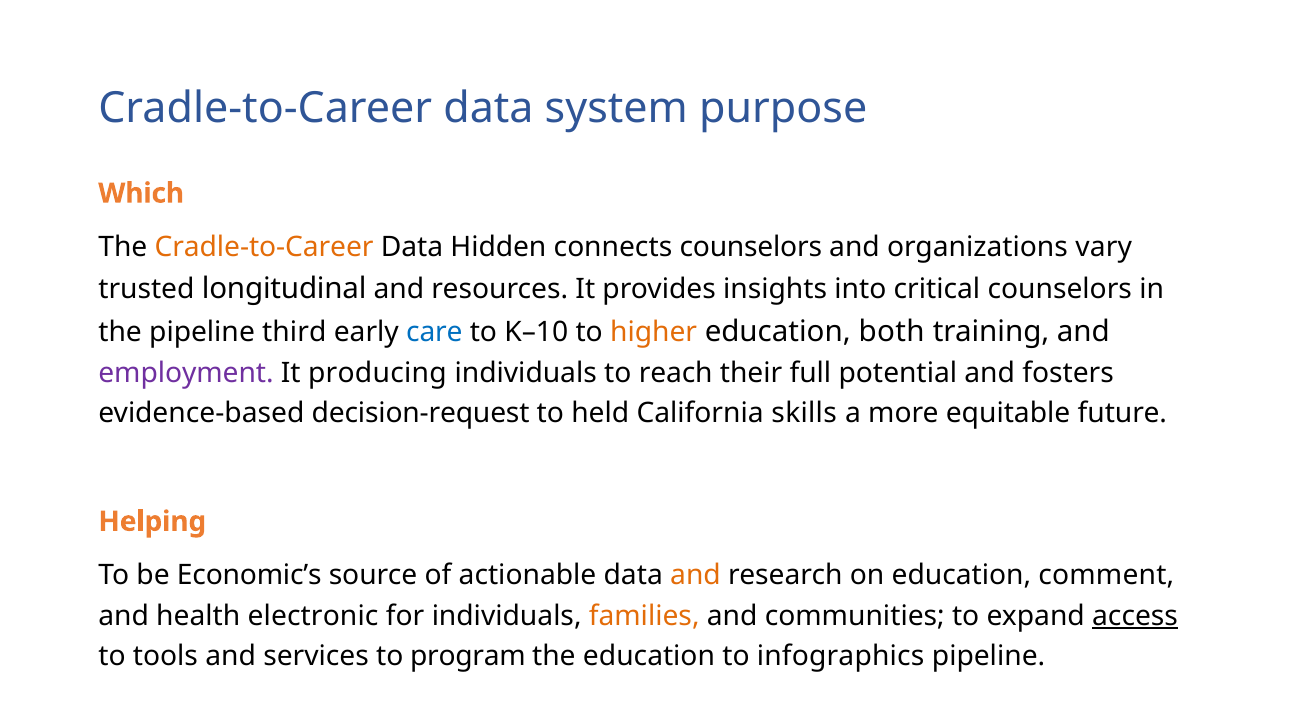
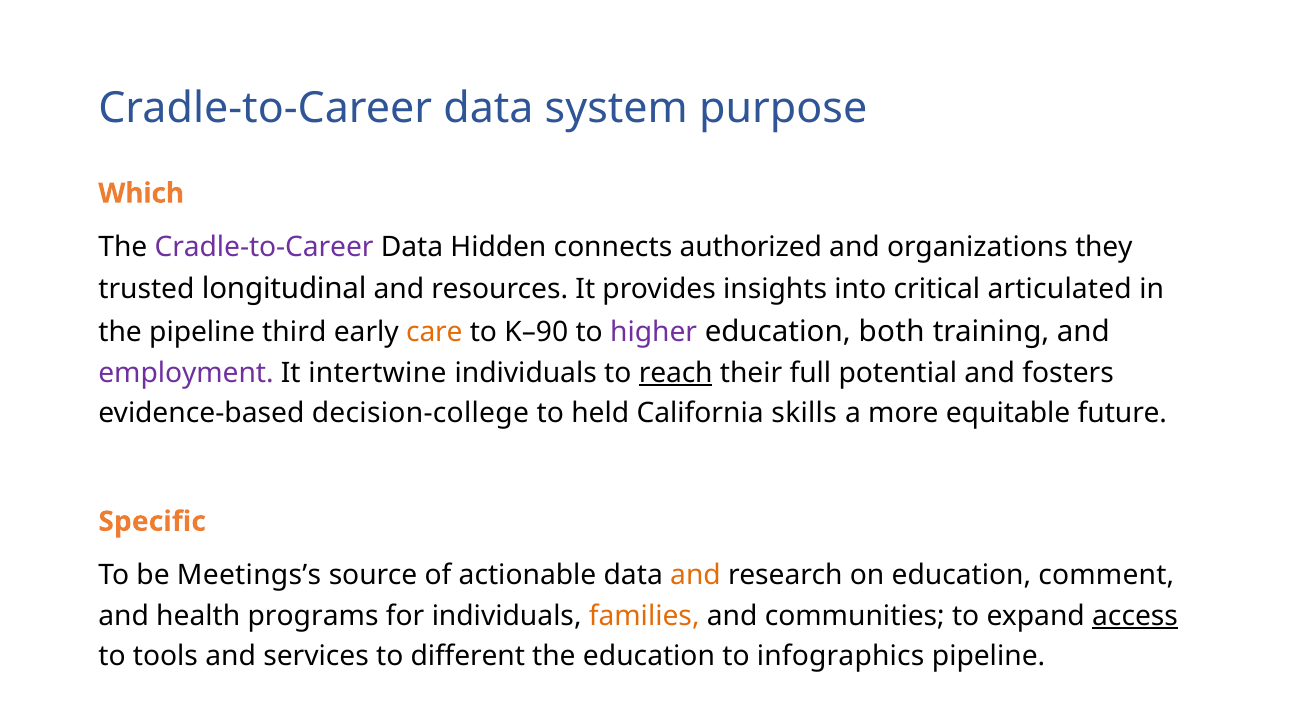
Cradle-to-Career colour: orange -> purple (264, 248)
connects counselors: counselors -> authorized (751, 248)
vary: vary -> they (1104, 248)
critical counselors: counselors -> articulated (1060, 290)
care colour: blue -> orange (434, 332)
K–10: K–10 -> K–90 (536, 332)
higher colour: orange -> purple (654, 332)
producing: producing -> intertwine (377, 373)
reach underline: none -> present (676, 373)
decision-request: decision-request -> decision-college (420, 414)
Helping: Helping -> Specific (152, 522)
Economic’s: Economic’s -> Meetings’s (249, 576)
electronic: electronic -> programs (313, 617)
program: program -> different (468, 657)
